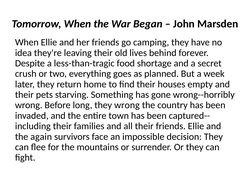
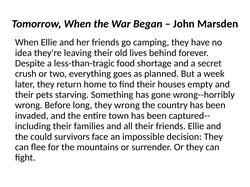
again: again -> could (41, 137)
